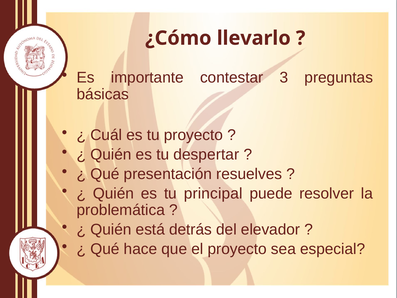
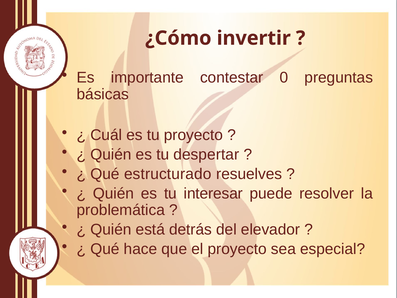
llevarlo: llevarlo -> invertir (254, 38)
3: 3 -> 0 (284, 77)
presentación: presentación -> estructurado (168, 174)
principal: principal -> interesar (213, 193)
